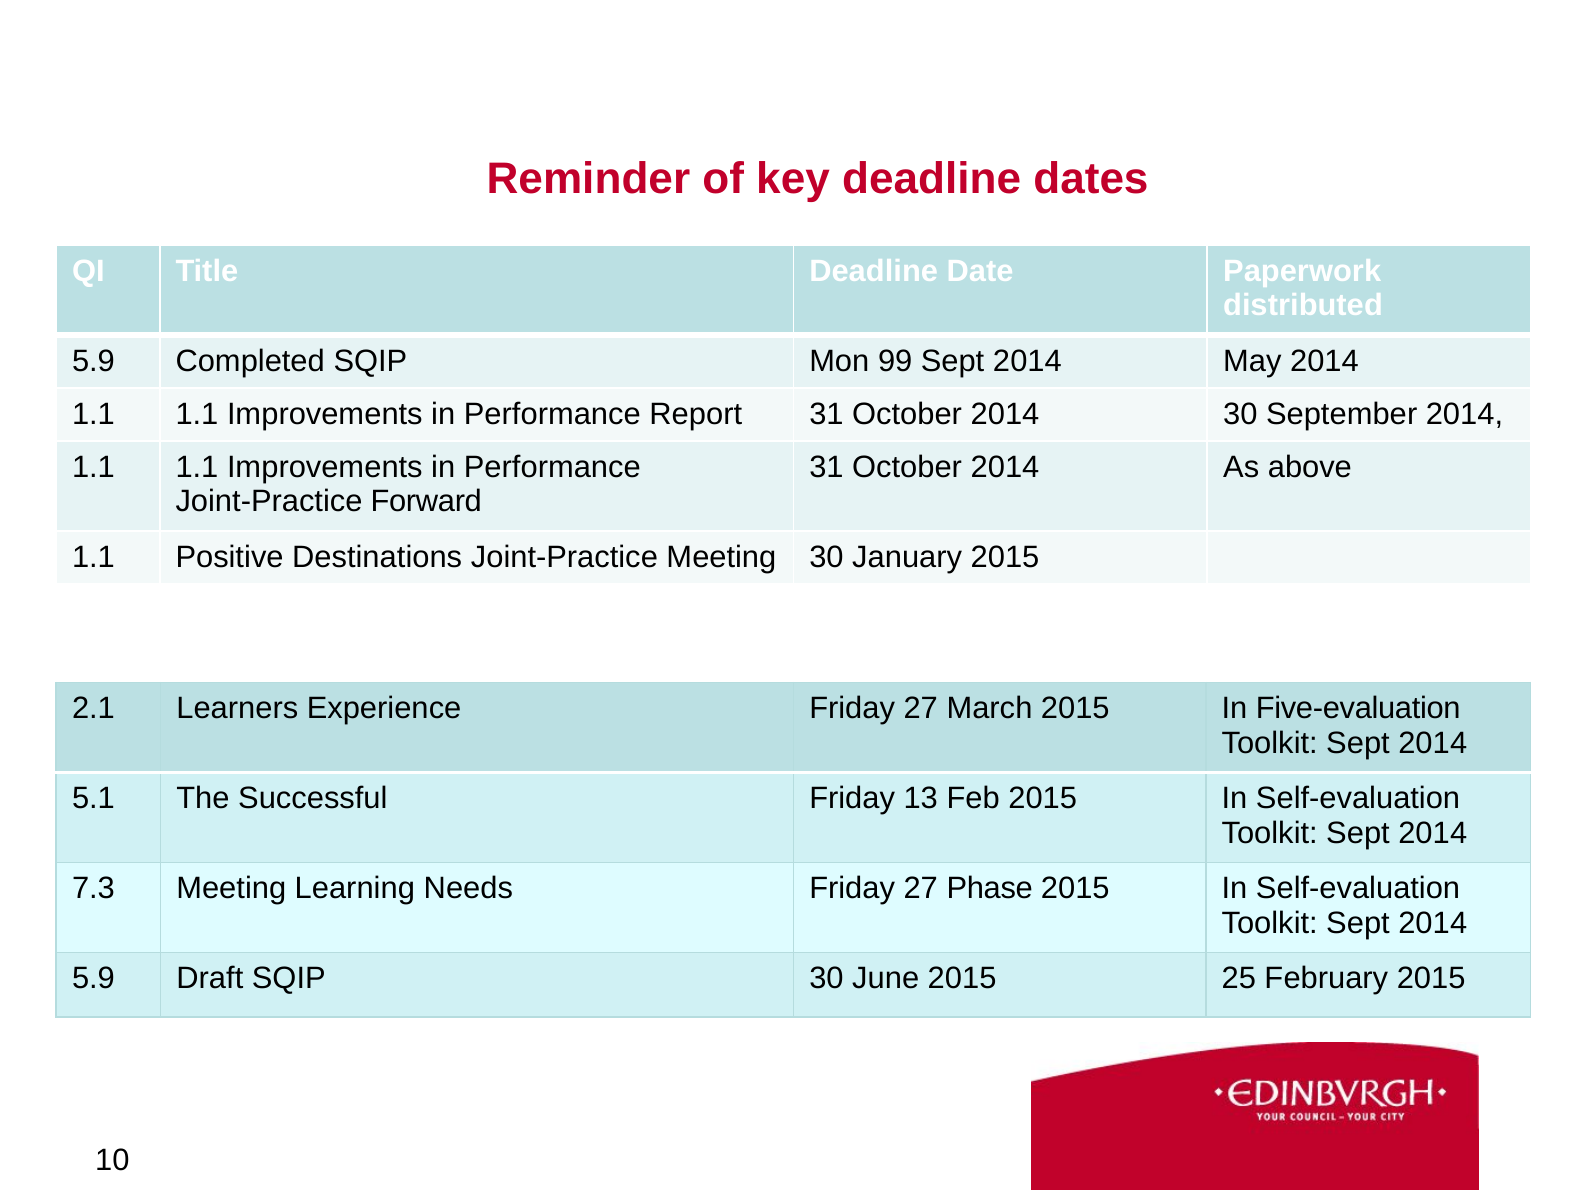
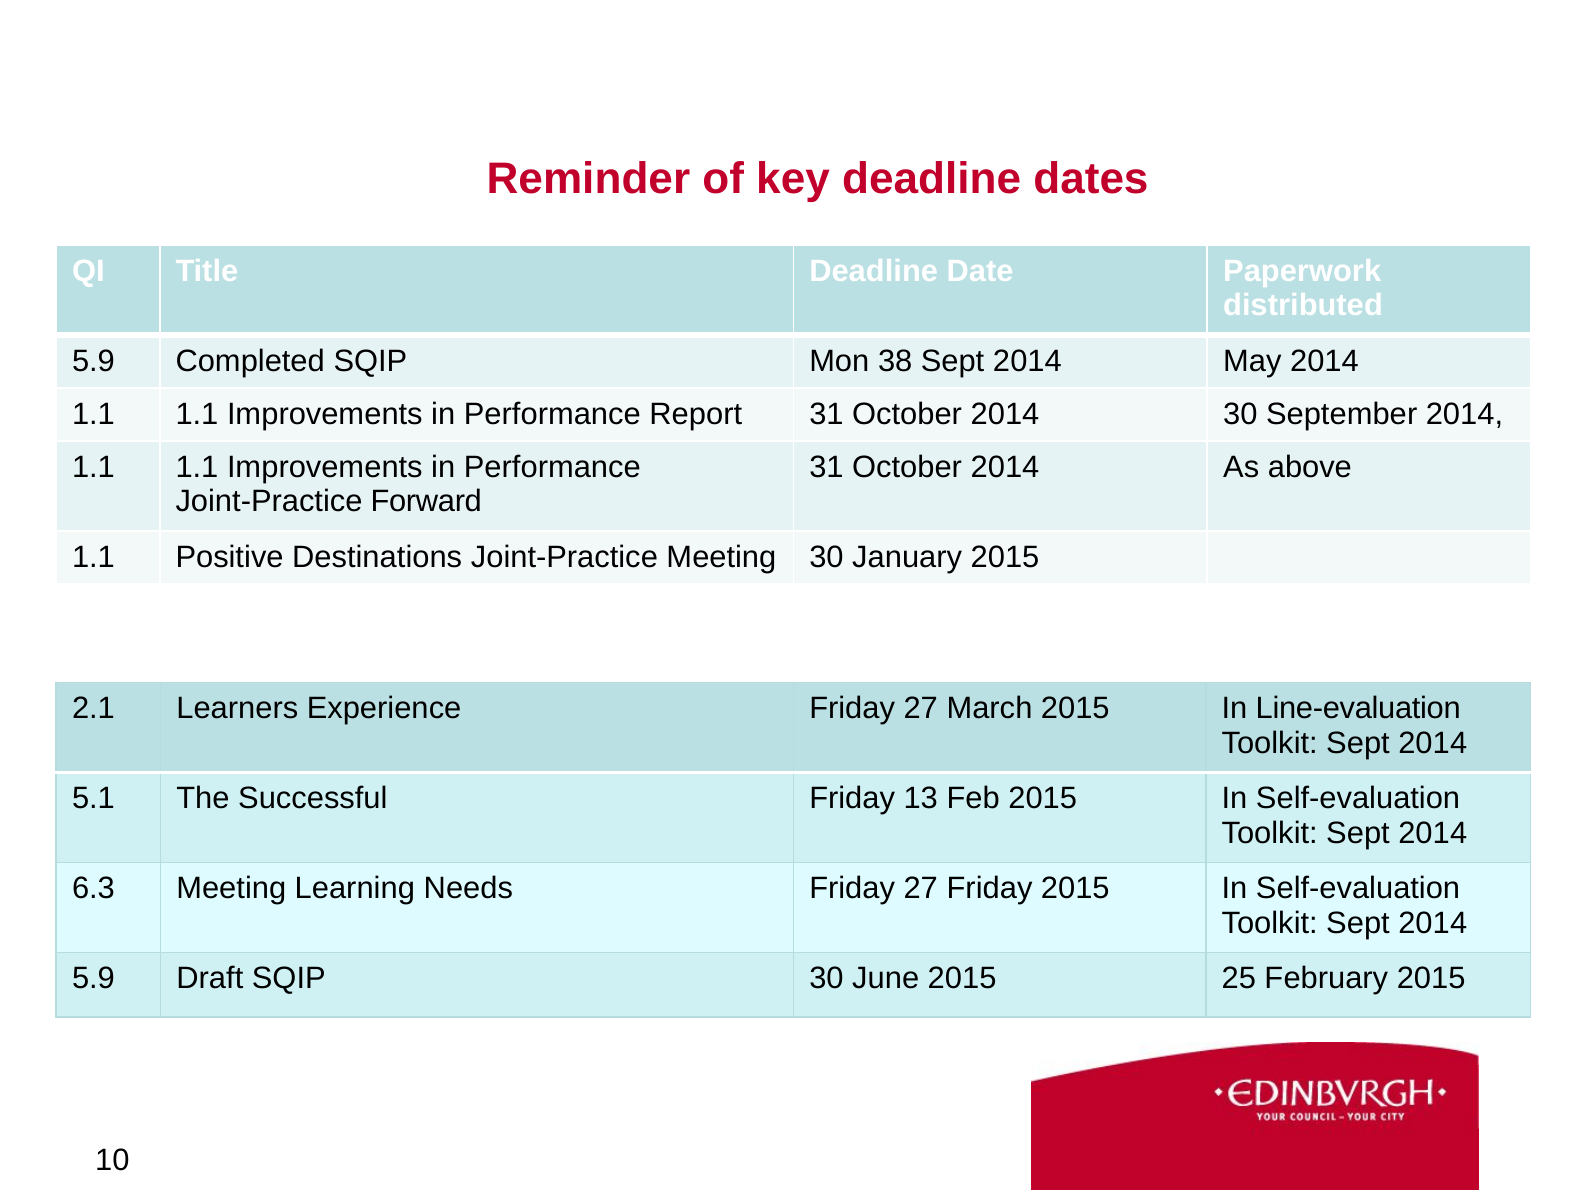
99: 99 -> 38 (895, 361)
Five-evaluation: Five-evaluation -> Line-evaluation (1358, 708)
7.3: 7.3 -> 6.3 (93, 888)
27 Phase: Phase -> Friday (990, 888)
